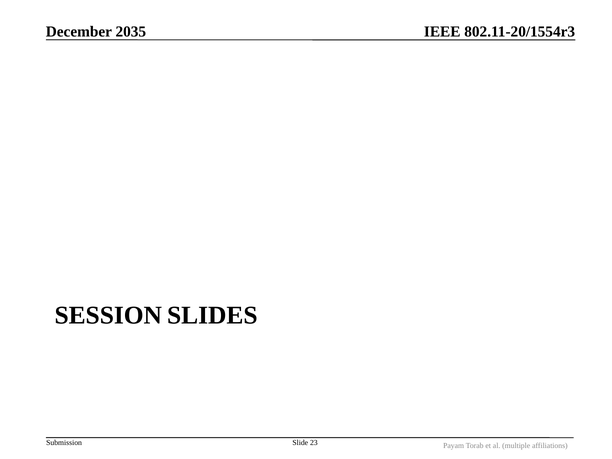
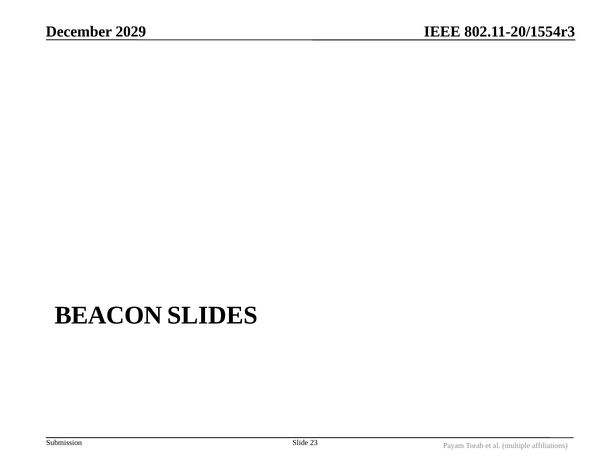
2035: 2035 -> 2029 (131, 32)
SESSION: SESSION -> BEACON (108, 315)
